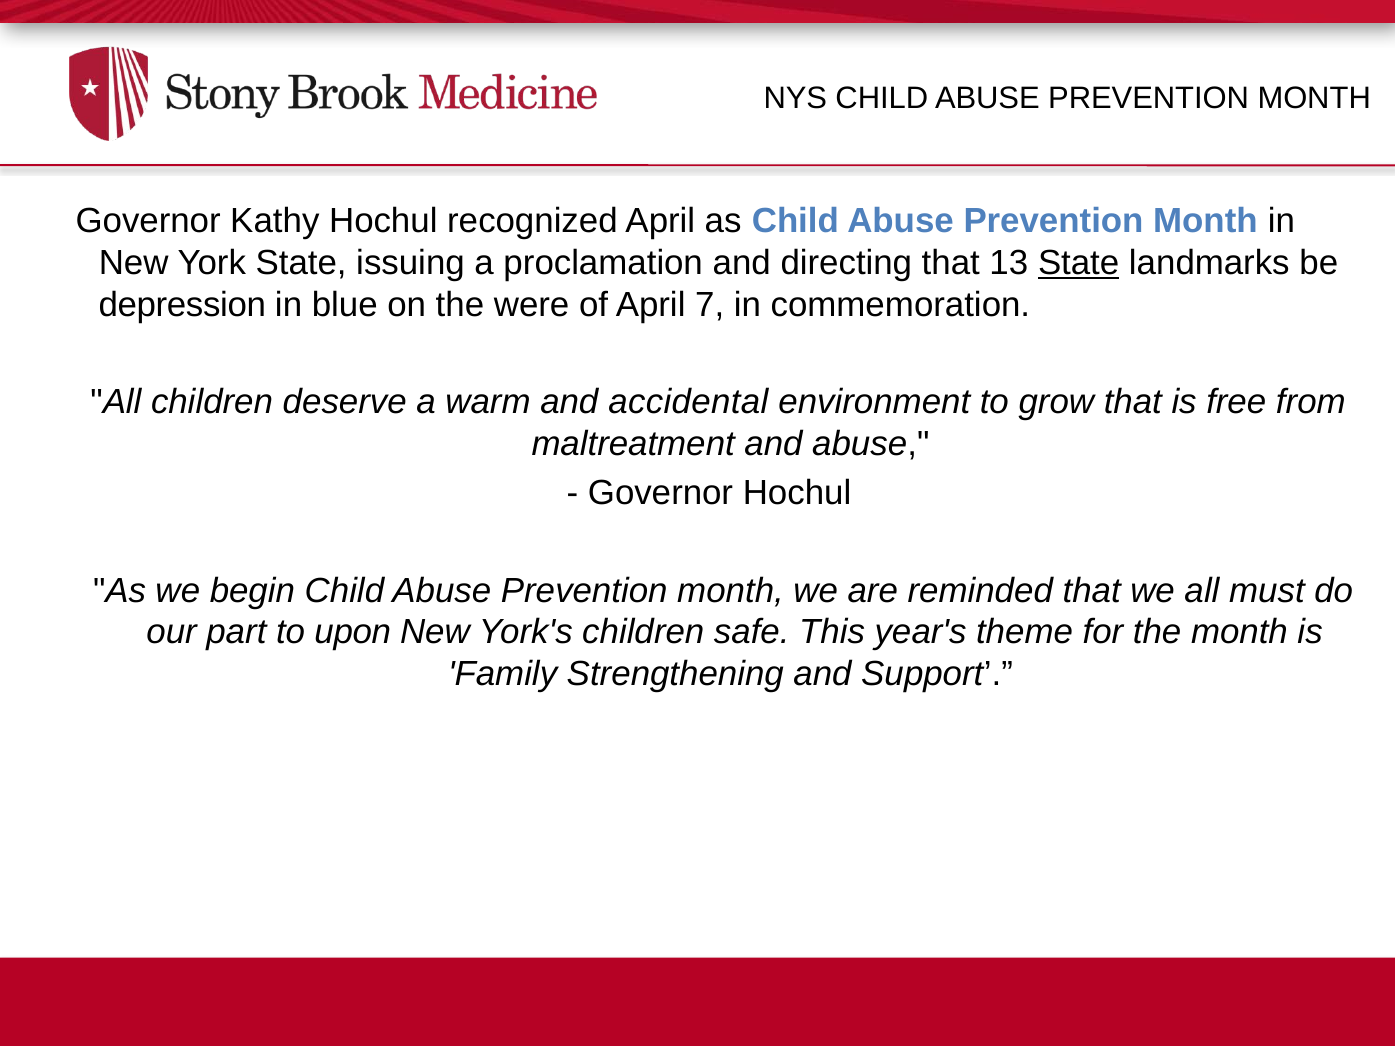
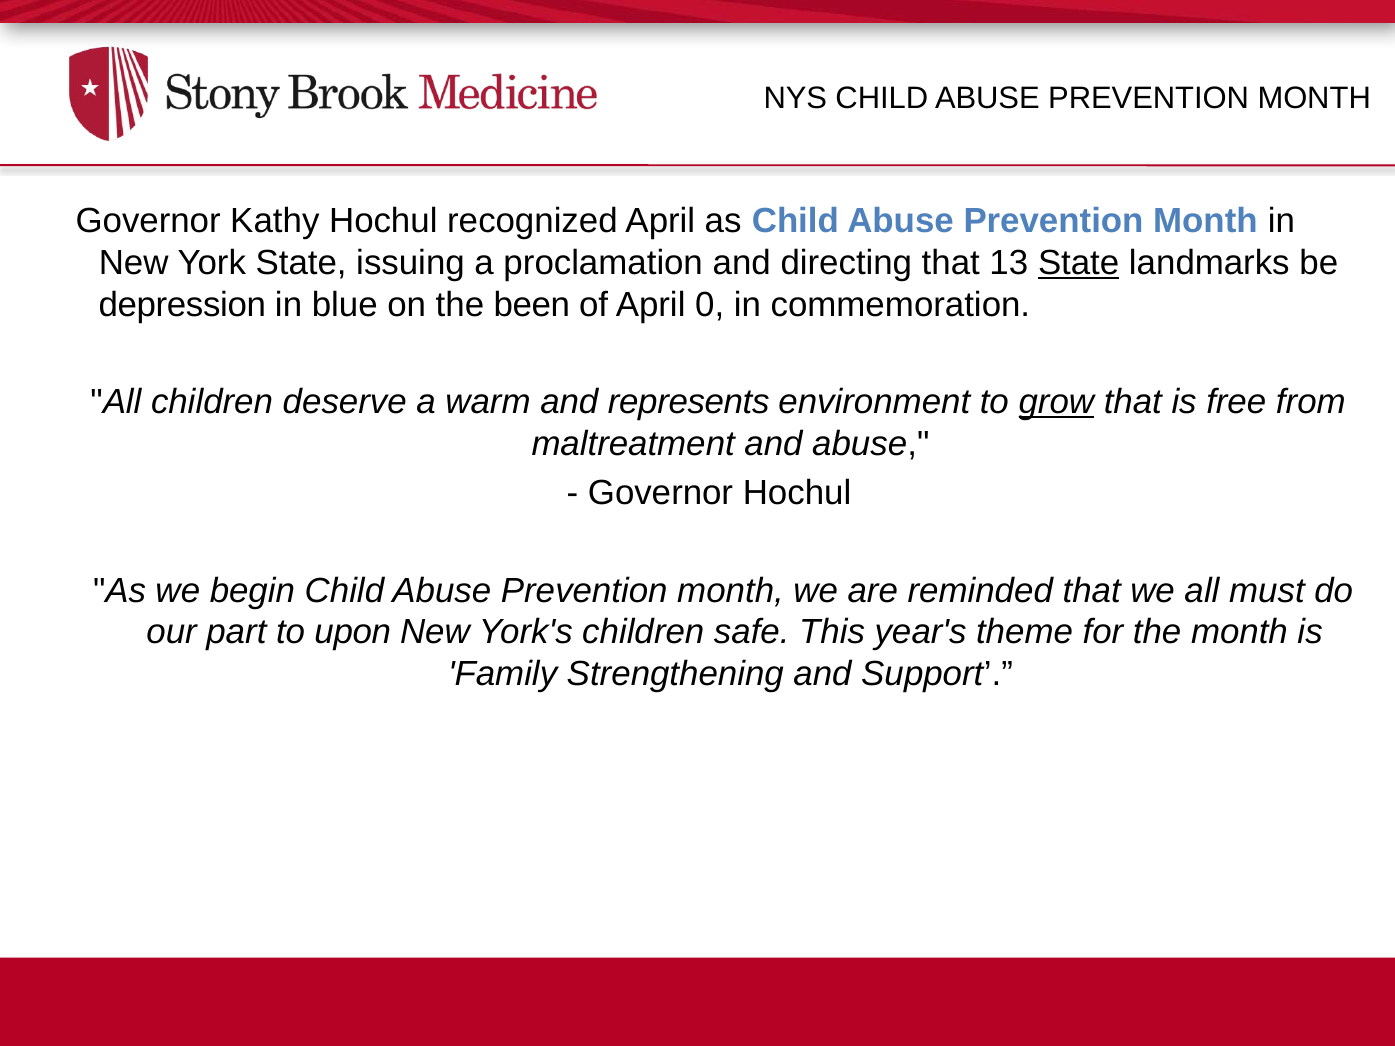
were: were -> been (532, 305)
7: 7 -> 0 (710, 305)
accidental: accidental -> represents (689, 402)
grow underline: none -> present (1056, 402)
